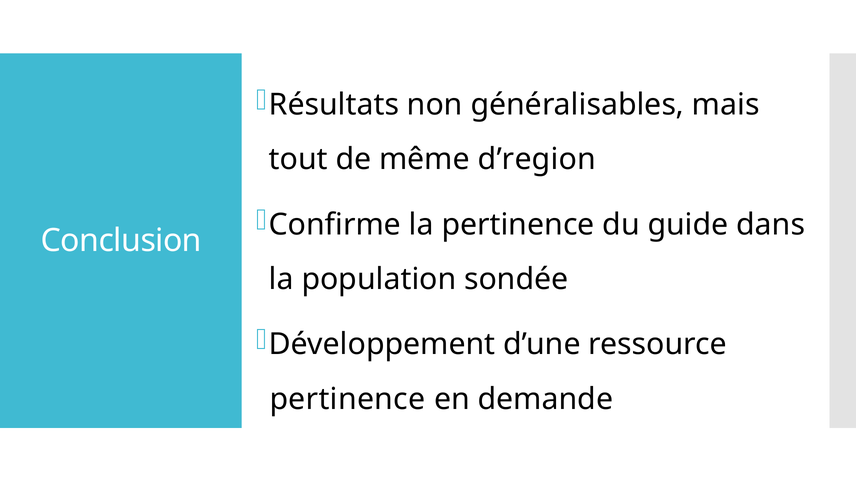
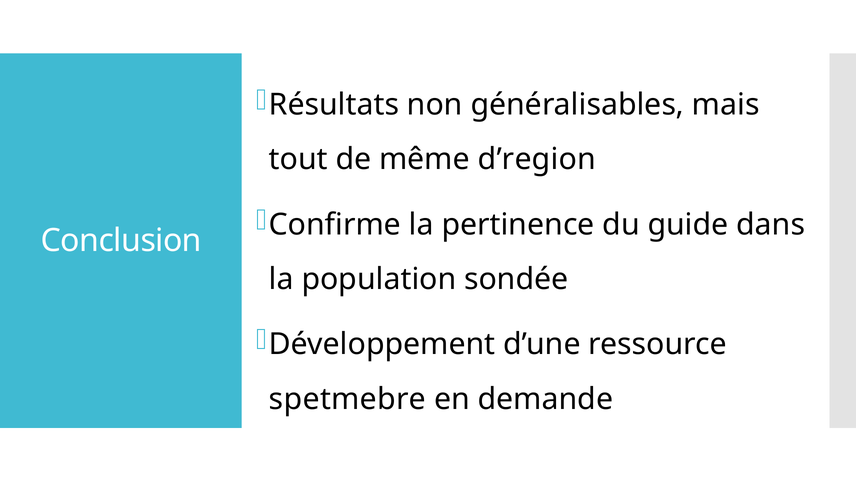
pertinence: pertinence -> spetmebre (347, 399)
